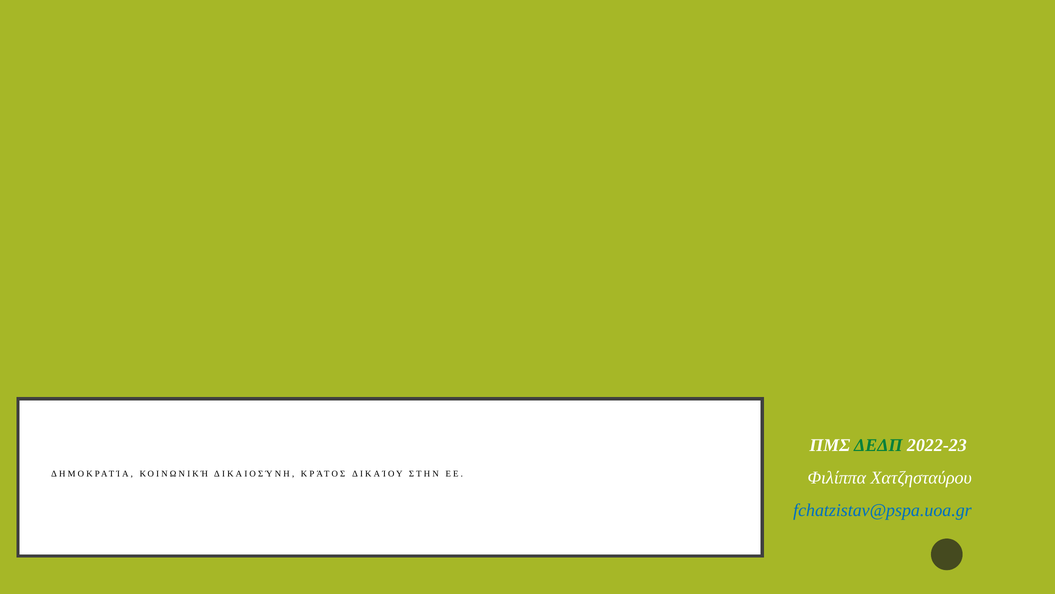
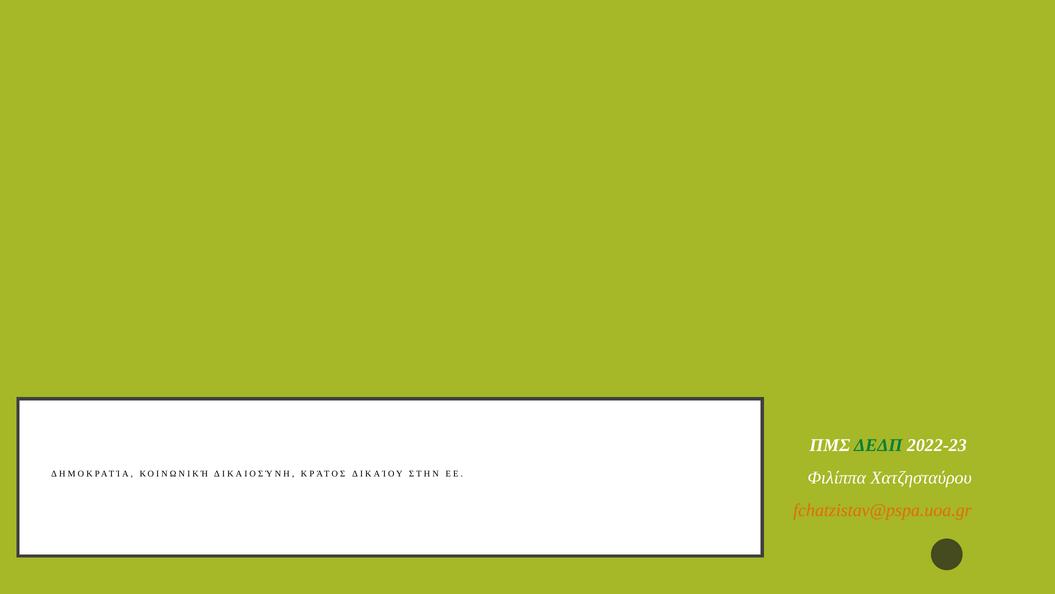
fchatzistav@pspa.uoa.gr colour: blue -> orange (882, 510)
